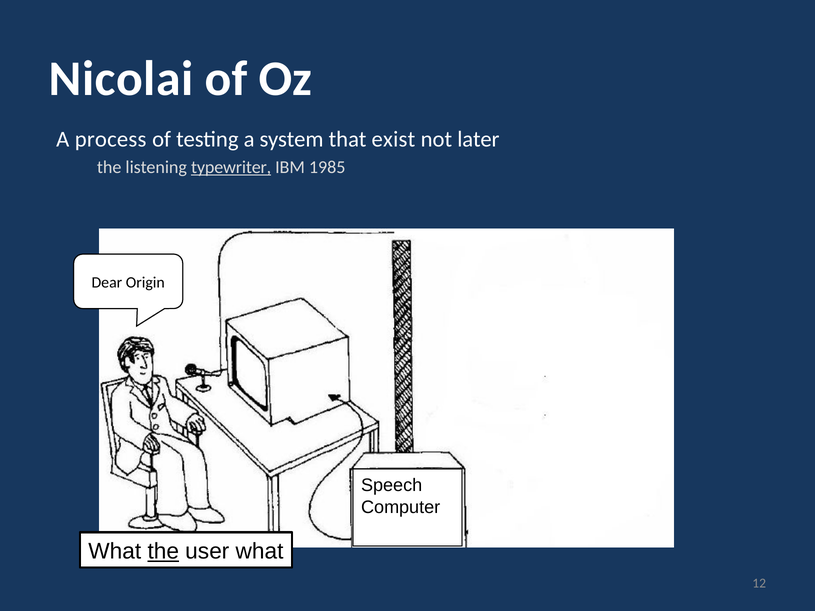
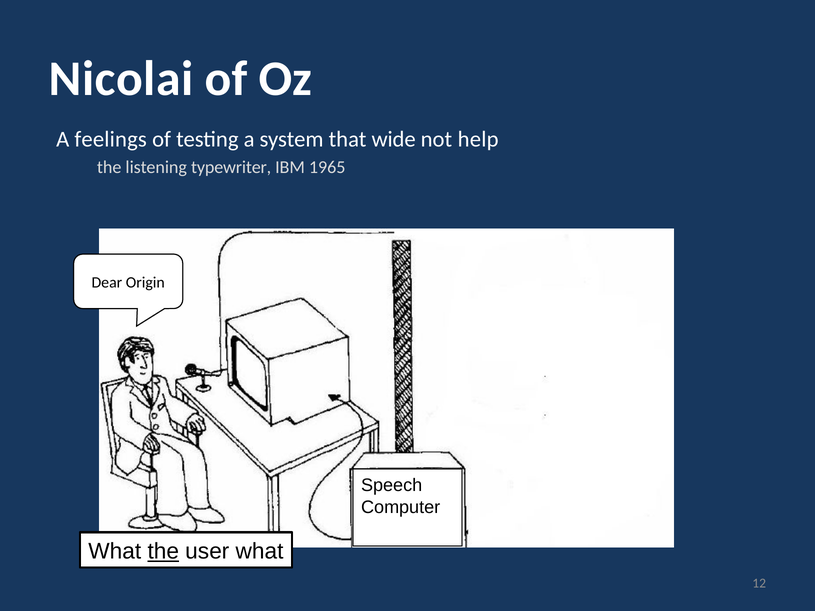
process: process -> feelings (111, 139)
exist: exist -> wide (394, 139)
later: later -> help (478, 139)
typewriter underline: present -> none (231, 167)
1985: 1985 -> 1965 (327, 167)
